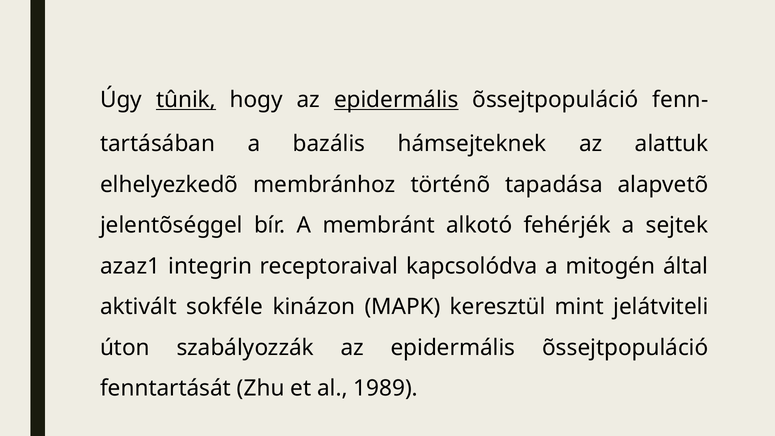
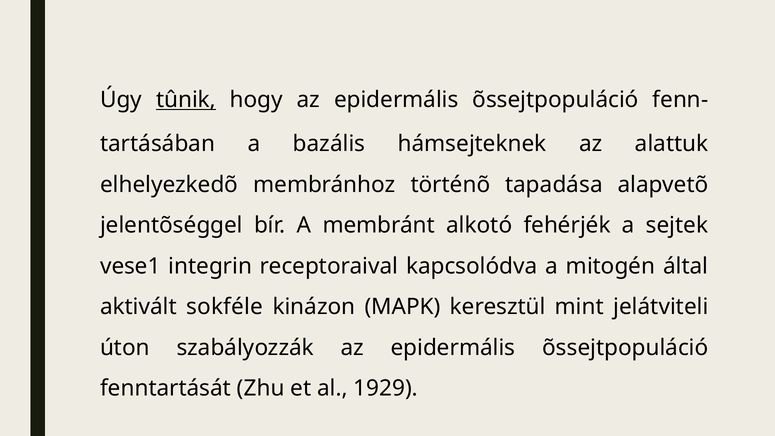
epidermális underline: present -> none (396, 100)
azaz1: azaz1 -> vese1 (130, 266)
1989: 1989 -> 1929 (386, 388)
